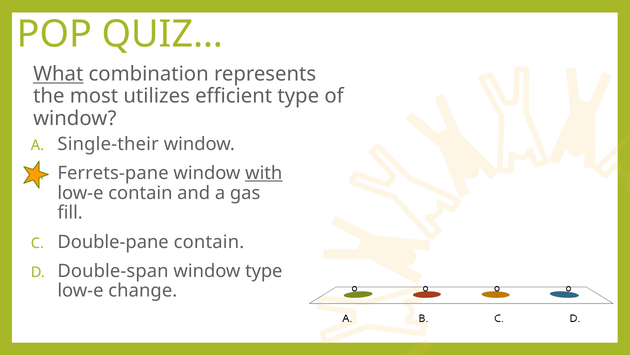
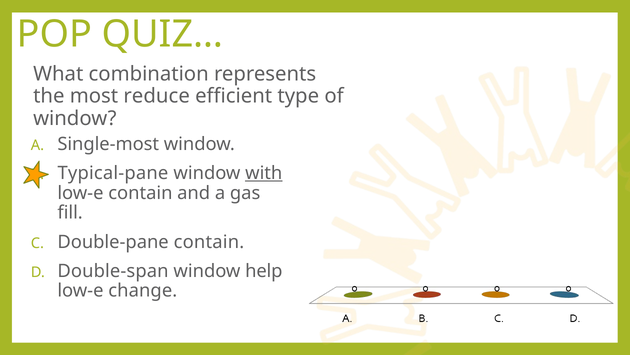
What underline: present -> none (58, 74)
utilizes: utilizes -> reduce (157, 96)
Single-their: Single-their -> Single-most (108, 144)
Ferrets-pane: Ferrets-pane -> Typical-pane (113, 173)
window type: type -> help (264, 271)
